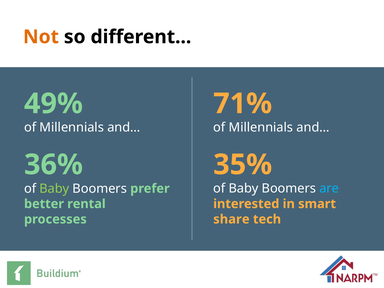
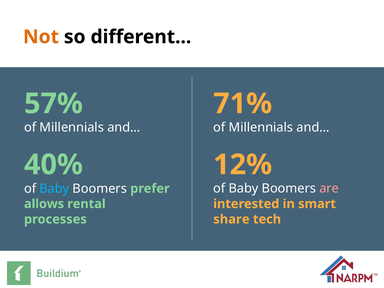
49%: 49% -> 57% (53, 104)
36%: 36% -> 40% (53, 165)
35%: 35% -> 12% (243, 165)
Baby colour: light green -> light blue (54, 189)
are colour: light blue -> pink (329, 189)
better: better -> allows (44, 204)
